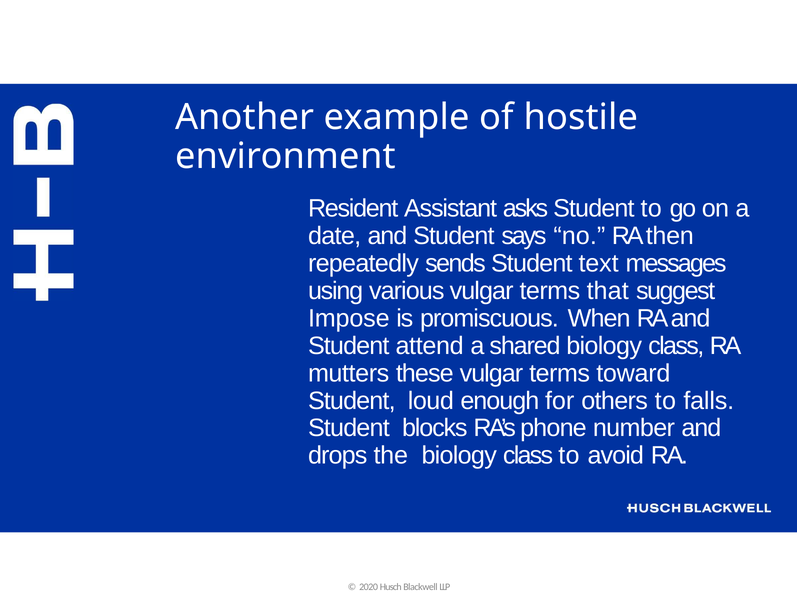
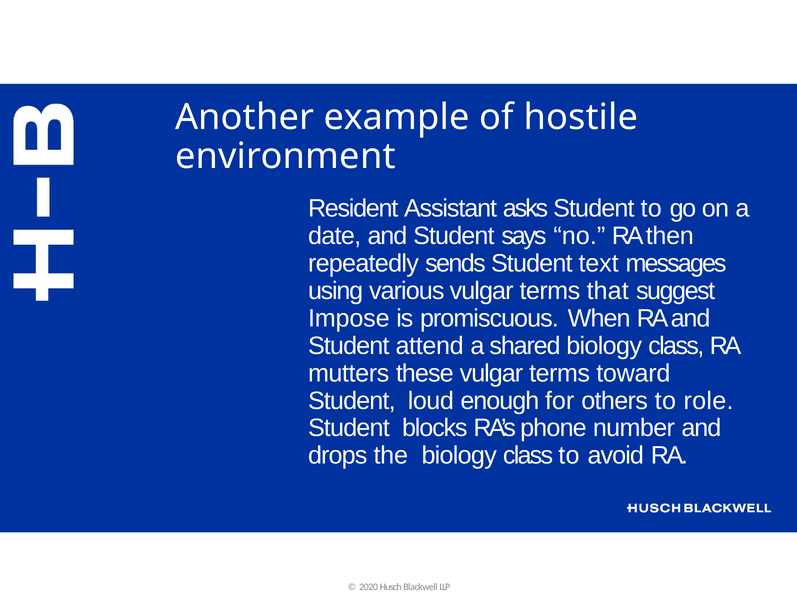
falls: falls -> role (709, 401)
